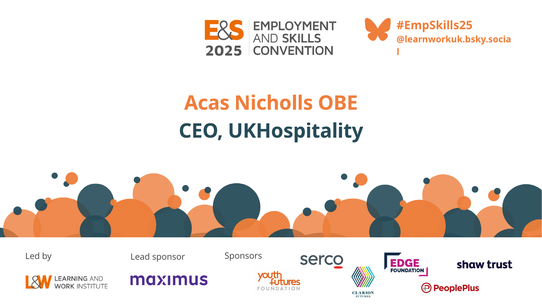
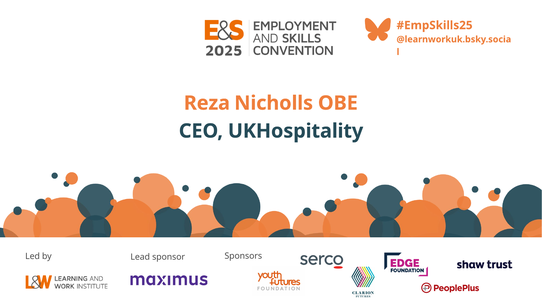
Acas: Acas -> Reza (207, 103)
